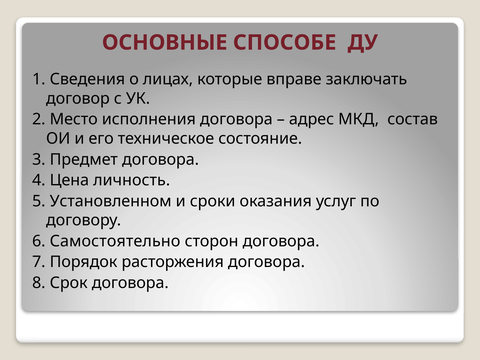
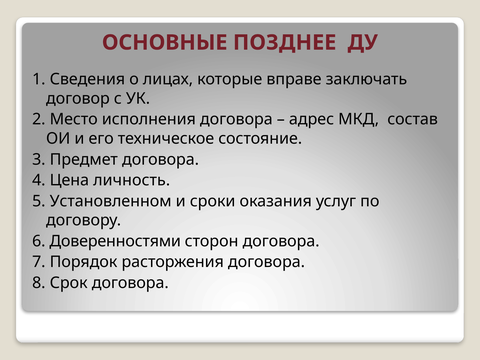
СПОСОБЕ: СПОСОБЕ -> ПОЗДНЕЕ (285, 43)
Самостоятельно: Самостоятельно -> Доверенностями (115, 241)
